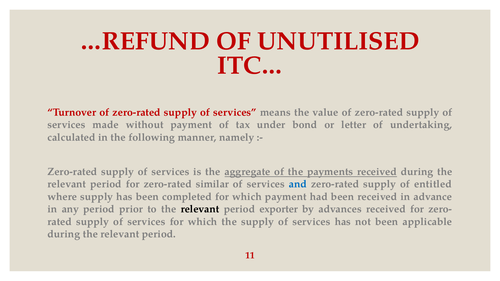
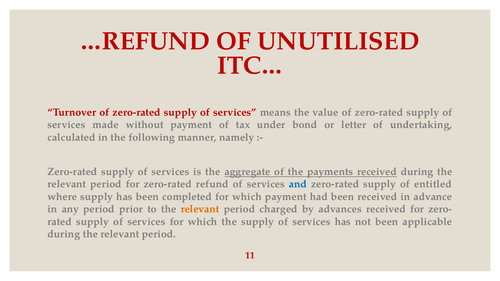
similar: similar -> refund (212, 184)
relevant colour: black -> orange (200, 209)
exporter: exporter -> charged (279, 209)
